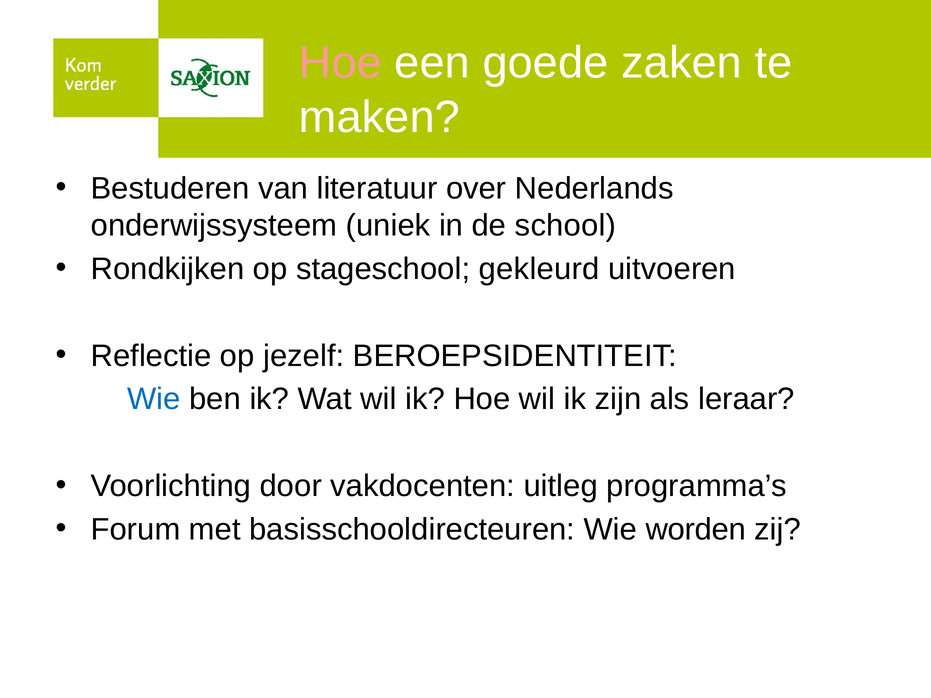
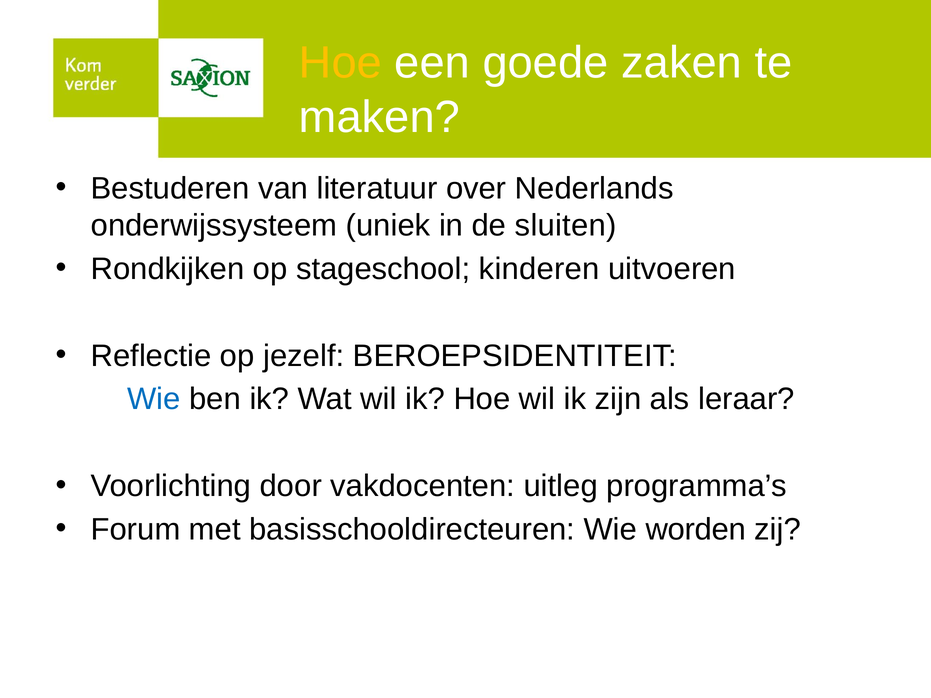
Hoe colour: pink -> yellow (340, 63)
school: school -> sluiten (566, 226)
gekleurd: gekleurd -> kinderen (539, 269)
